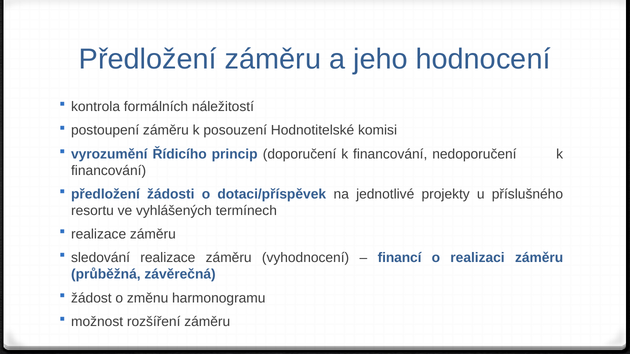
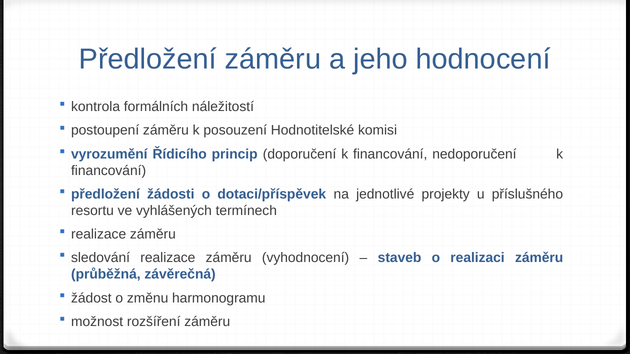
financí: financí -> staveb (400, 258)
